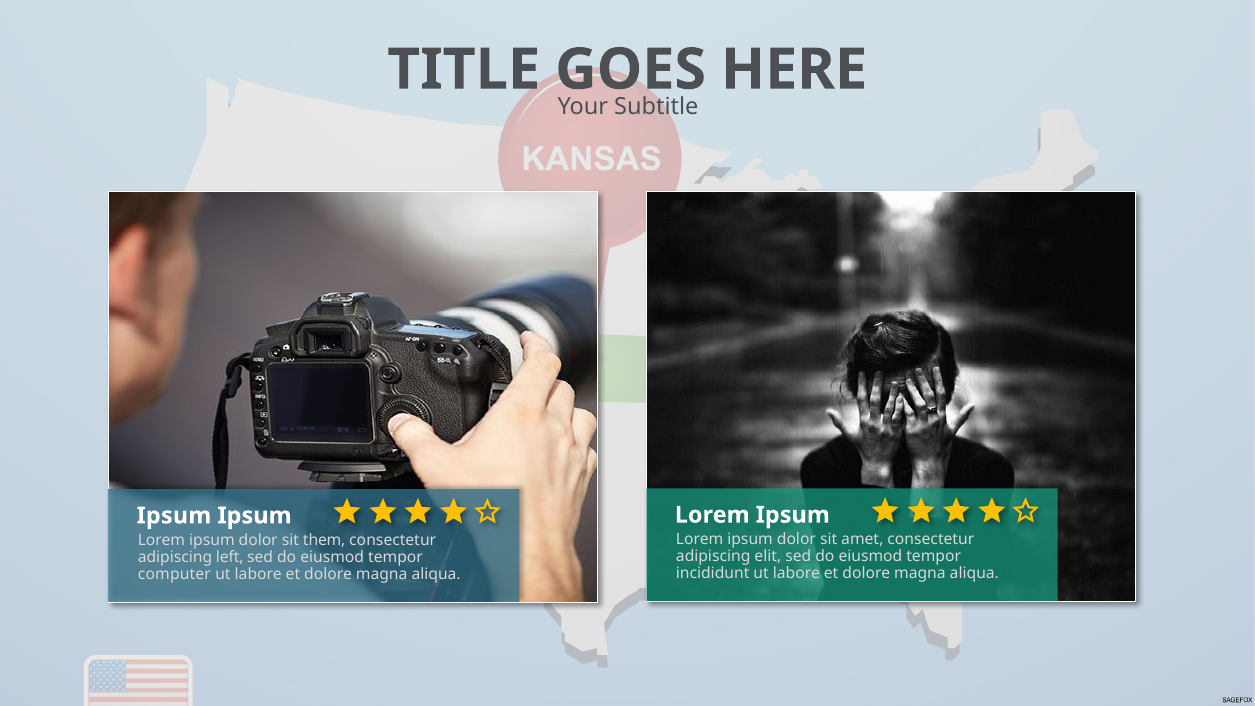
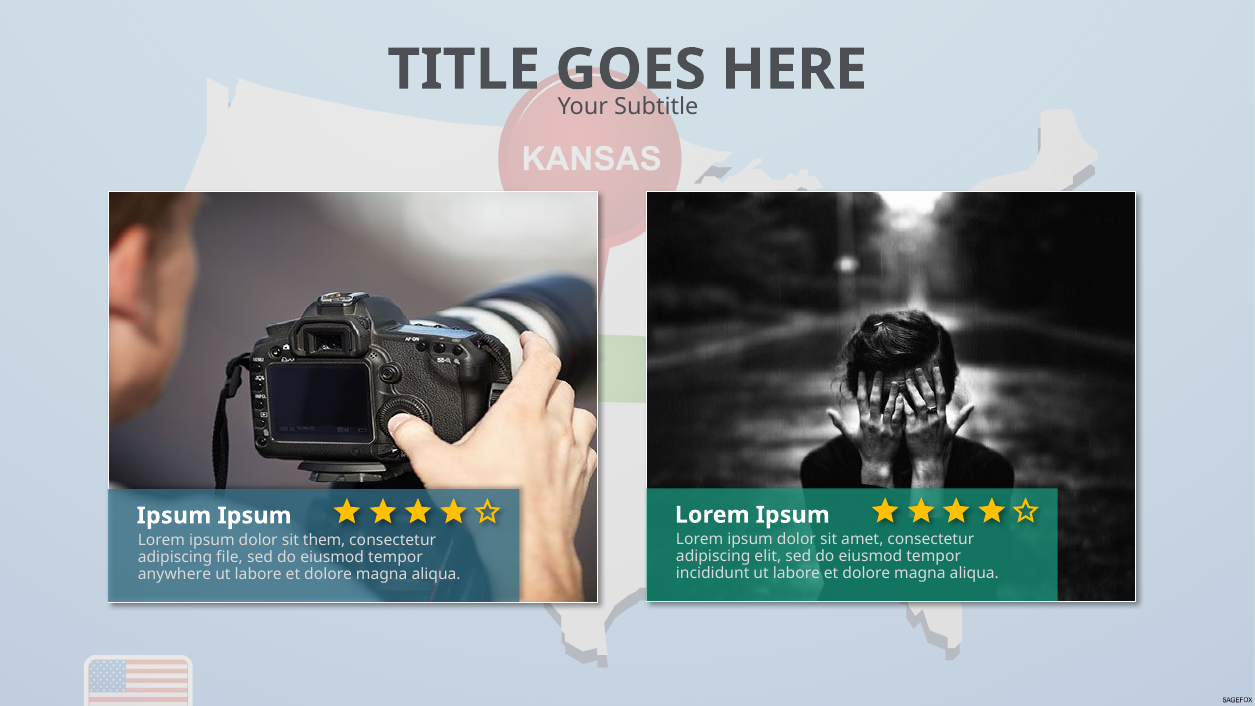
left: left -> file (230, 557)
computer: computer -> anywhere (174, 574)
